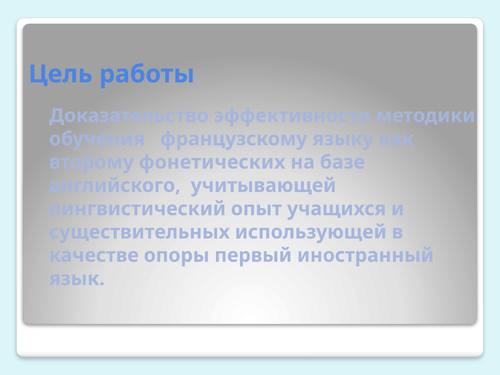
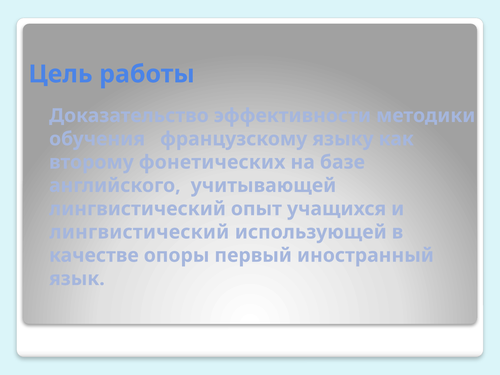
существительных: существительных -> лингвистический (139, 232)
